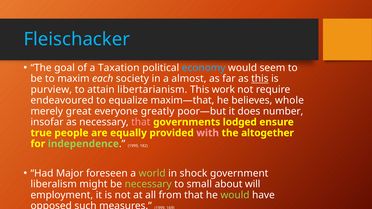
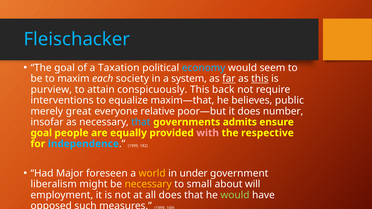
almost: almost -> system (189, 79)
far underline: none -> present (229, 79)
libertarianism: libertarianism -> conspicuously (152, 90)
work: work -> back (223, 90)
endeavoured: endeavoured -> interventions (62, 100)
whole: whole -> public (289, 100)
greatly: greatly -> relative (158, 111)
that colour: pink -> light blue (141, 122)
lodged: lodged -> admits (240, 122)
true: true -> goal (41, 133)
altogether: altogether -> respective (267, 133)
independence colour: light green -> light blue (83, 144)
world colour: light green -> yellow (152, 173)
shock: shock -> under (194, 173)
necessary colour: light green -> yellow (148, 184)
all from: from -> does (170, 195)
